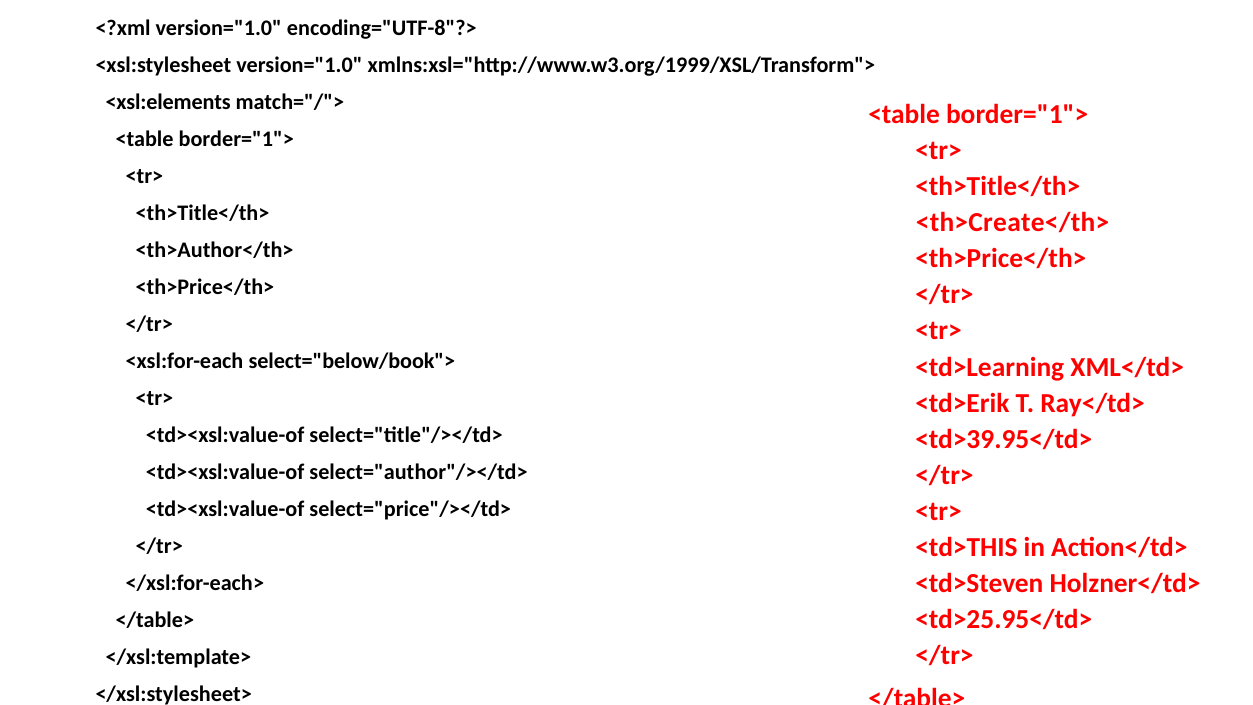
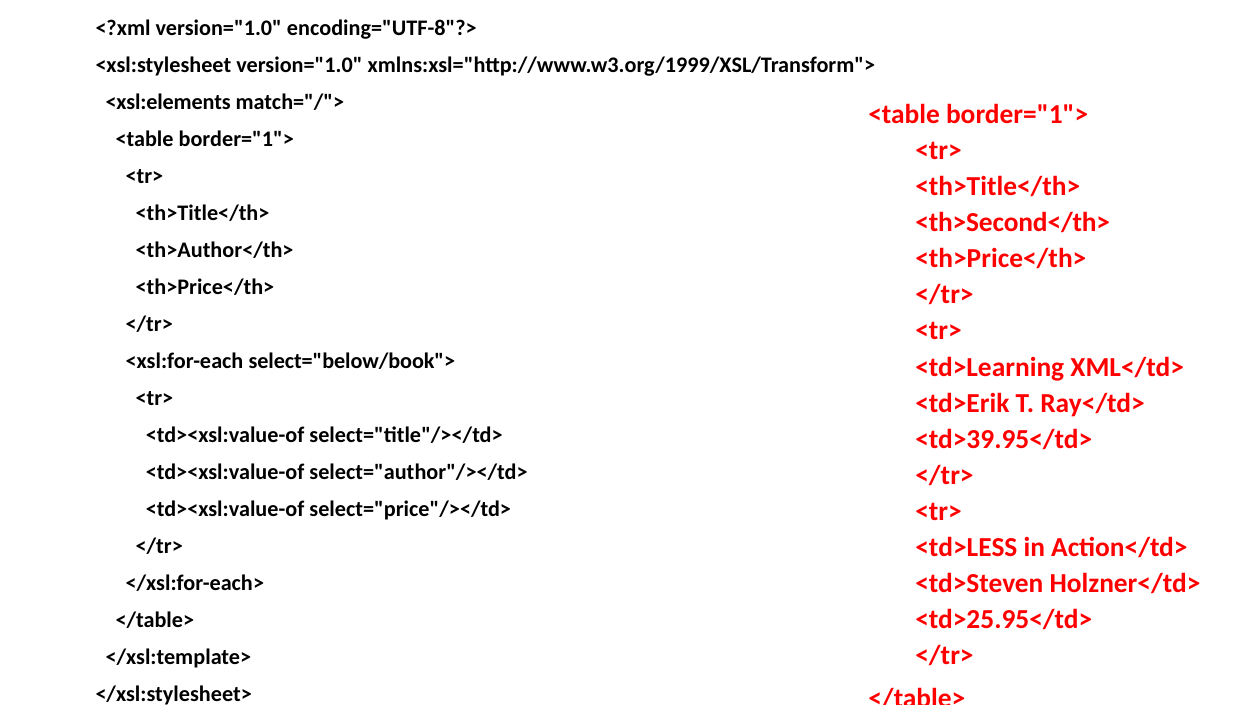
<th>Create</th>: <th>Create</th> -> <th>Second</th> (1013, 222)
<td>THIS: <td>THIS -> <td>LESS (966, 547)
